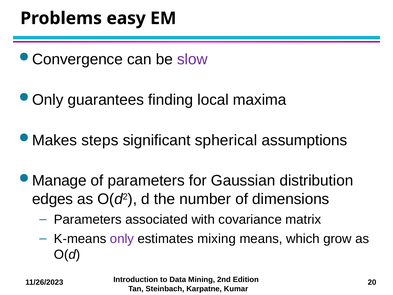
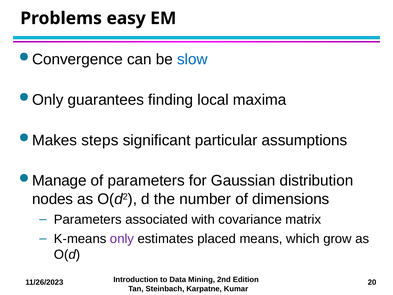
slow colour: purple -> blue (192, 59)
spherical: spherical -> particular (226, 140)
edges: edges -> nodes (53, 199)
mixing: mixing -> placed (217, 238)
